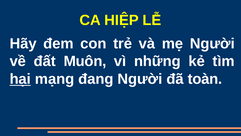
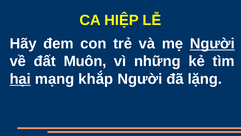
Người underline: none -> present (212, 43)
đang: đang -> khắp (96, 79)
toàn: toàn -> lặng (205, 79)
